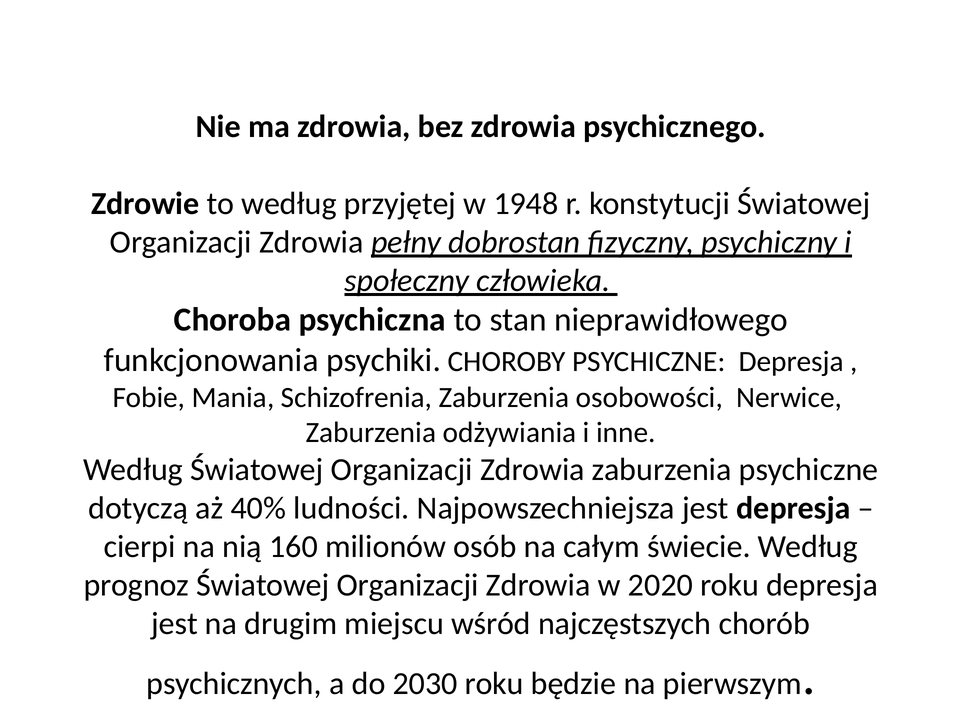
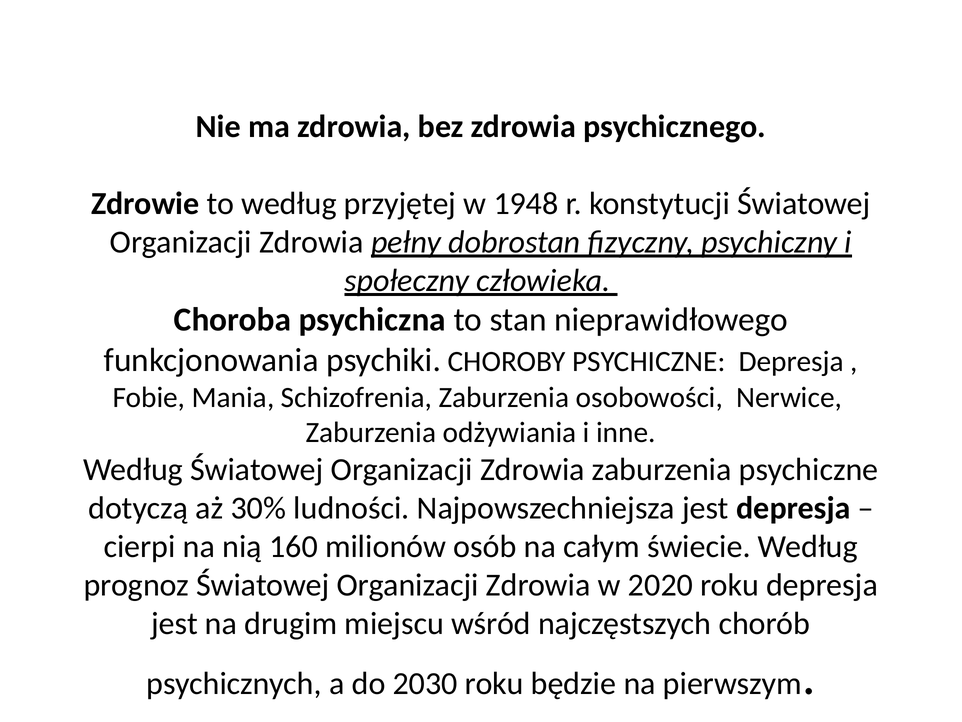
40%: 40% -> 30% (258, 508)
